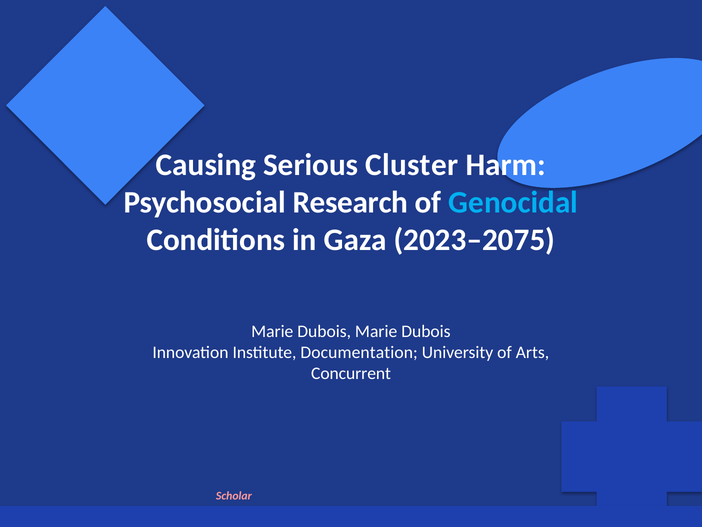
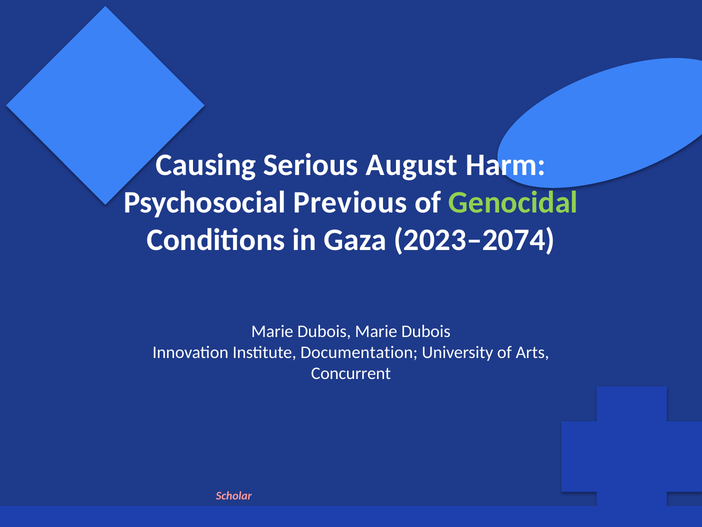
Cluster: Cluster -> August (412, 165)
Research: Research -> Previous (350, 202)
Genocidal colour: light blue -> light green (513, 202)
2023–2075: 2023–2075 -> 2023–2074 (474, 240)
